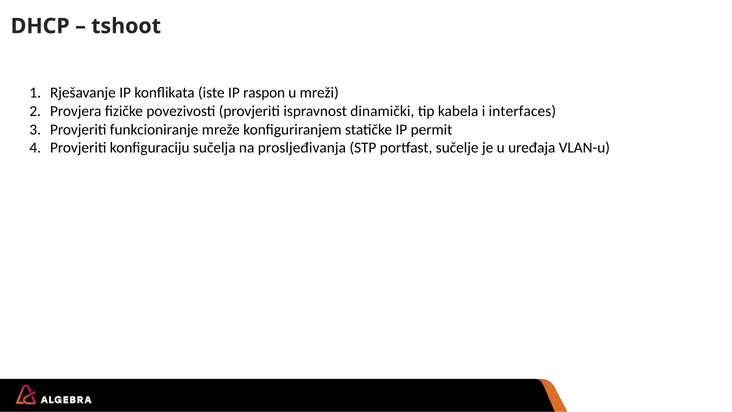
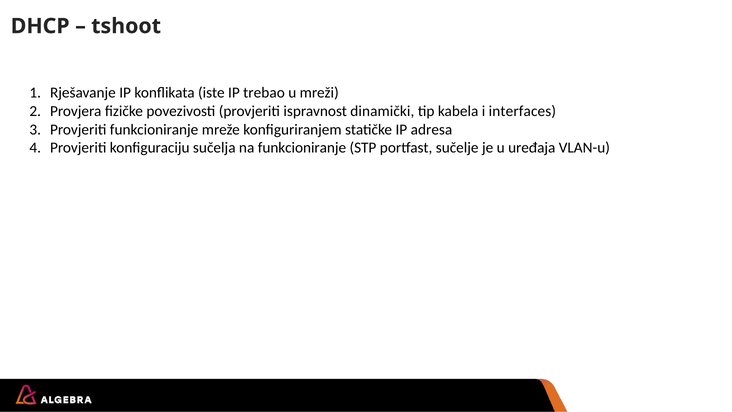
raspon: raspon -> trebao (264, 93)
permit: permit -> adresa (431, 130)
na prosljeđivanja: prosljeđivanja -> funkcioniranje (302, 148)
